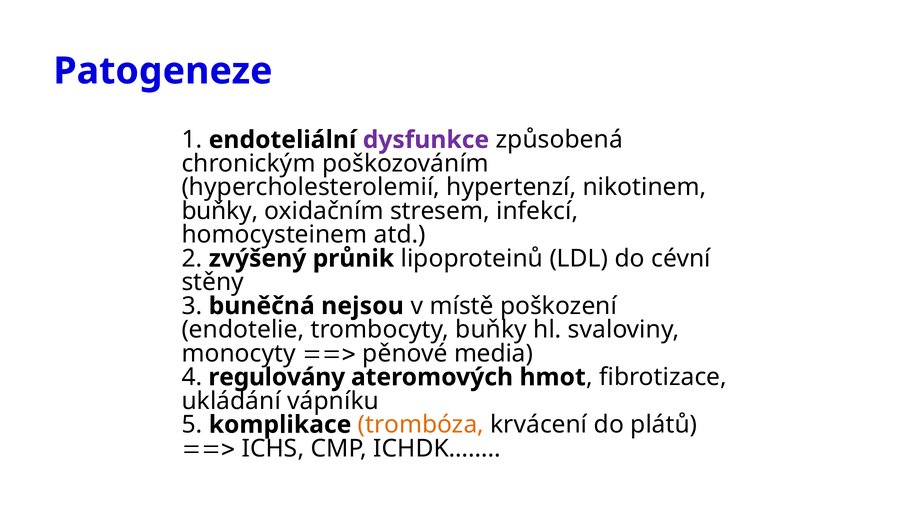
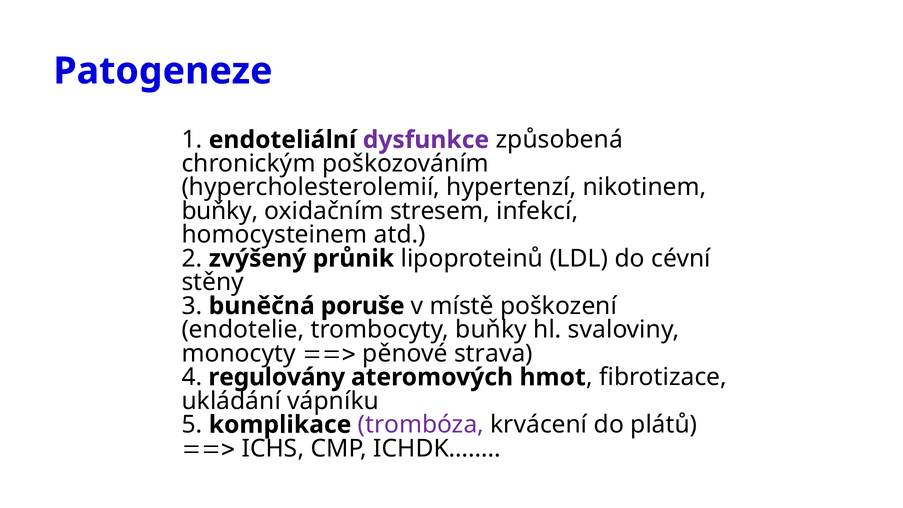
nejsou: nejsou -> poruše (363, 306)
media: media -> strava (493, 353)
trombóza colour: orange -> purple (421, 425)
